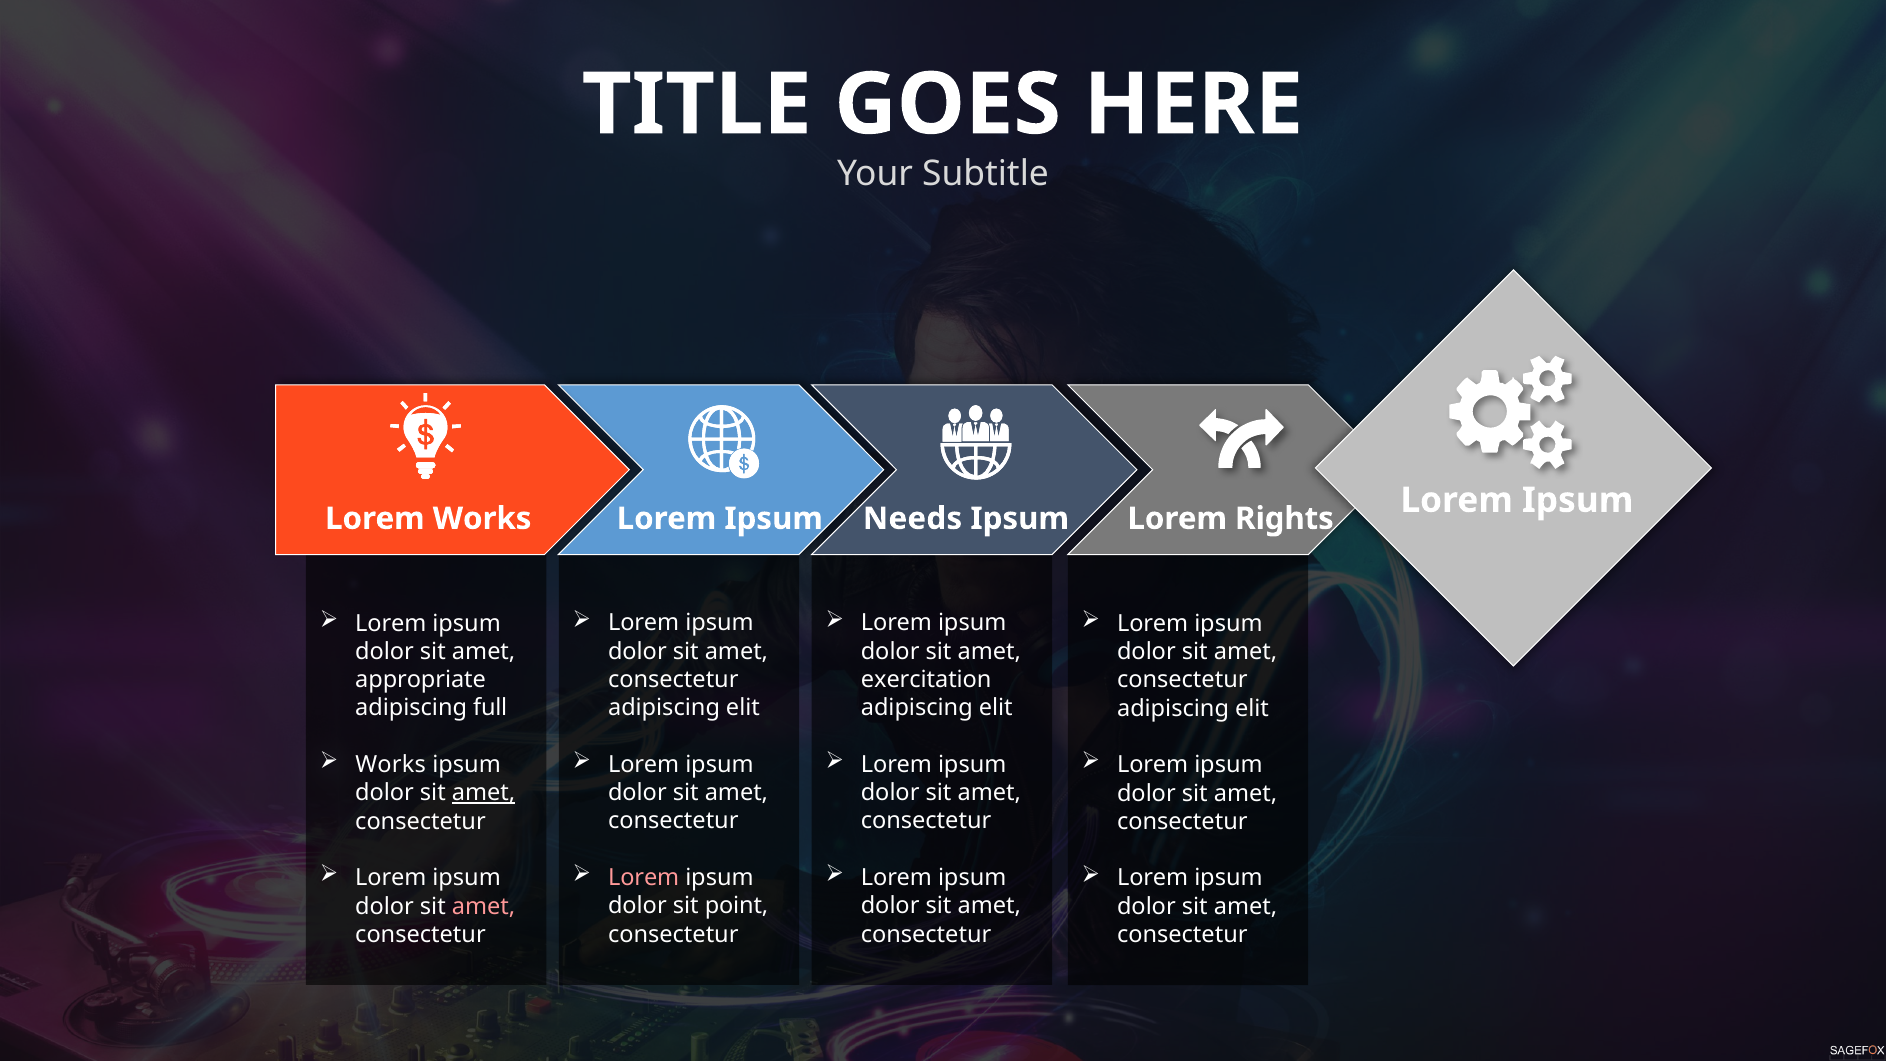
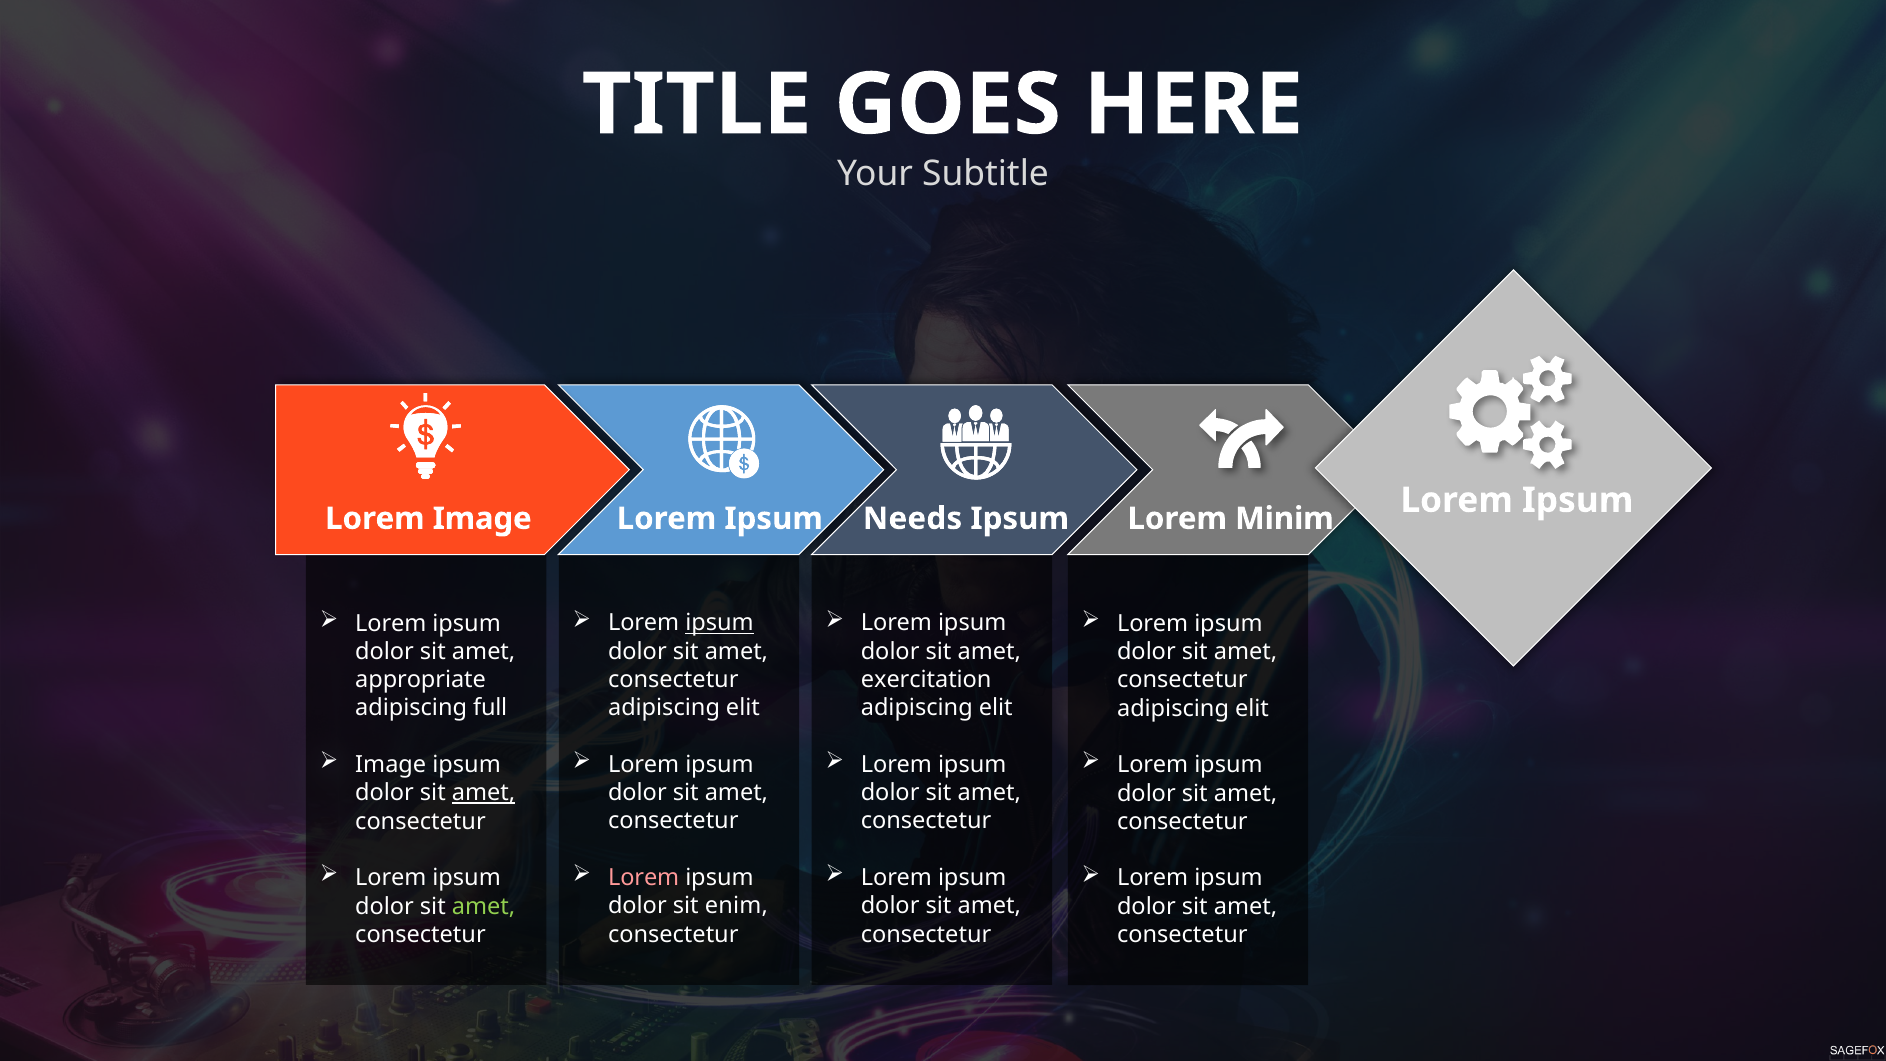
Lorem Works: Works -> Image (482, 519)
Rights: Rights -> Minim (1284, 519)
ipsum underline: none -> present (719, 623)
Works: Works -> Image (391, 765)
amet colour: pink -> light green (484, 906)
point: point -> enim (736, 906)
